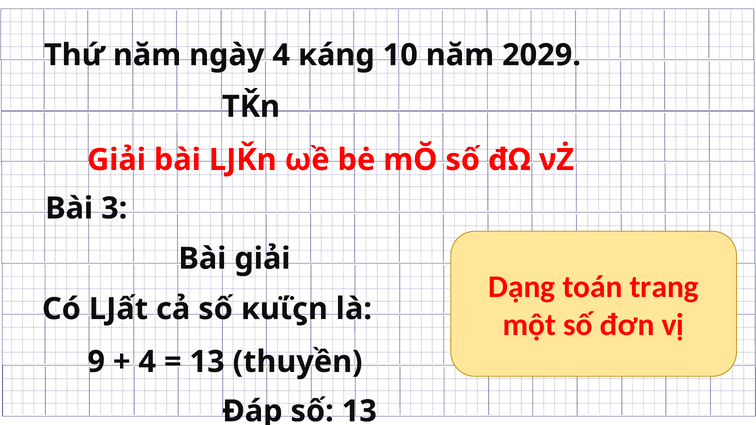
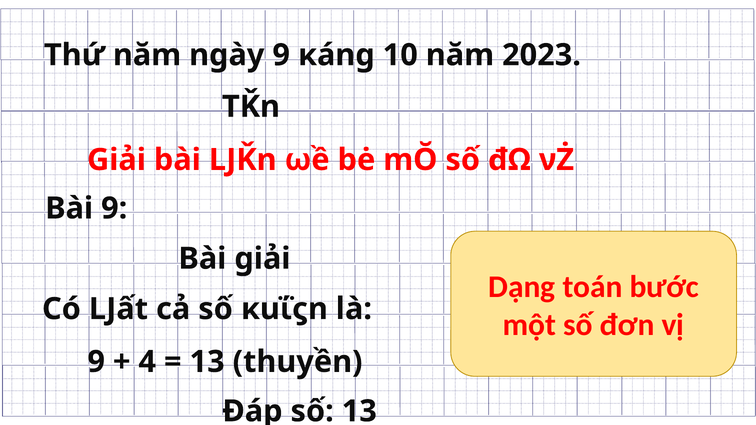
ngày 4: 4 -> 9 (281, 55)
2029: 2029 -> 2023 (541, 55)
Bài 3: 3 -> 9 (114, 208)
trang: trang -> bước (664, 287)
